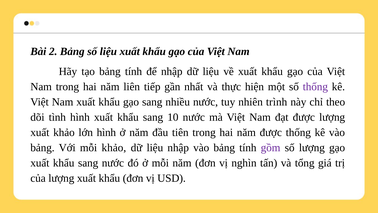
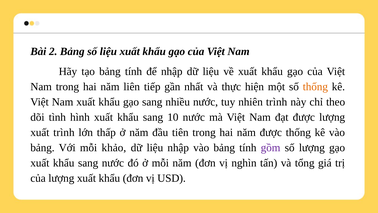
thống colour: purple -> orange (315, 87)
xuất khảo: khảo -> trình (64, 132)
lớn hình: hình -> thấp (106, 132)
